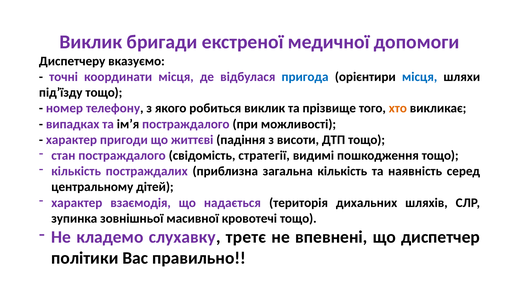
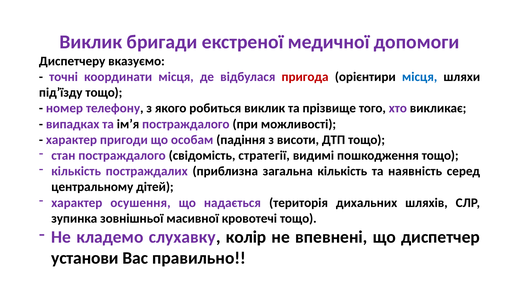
пригода colour: blue -> red (305, 77)
хто colour: orange -> purple (398, 108)
життєві: життєві -> особам (192, 140)
взаємодія: взаємодія -> осушення (140, 203)
третє: третє -> колір (246, 237)
політики: політики -> установи (85, 258)
